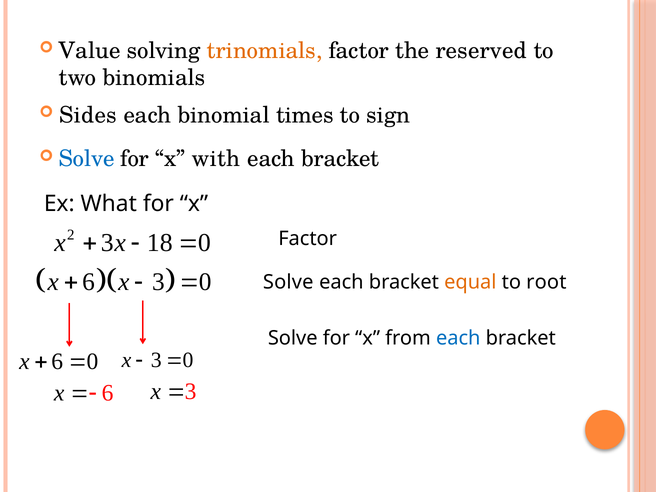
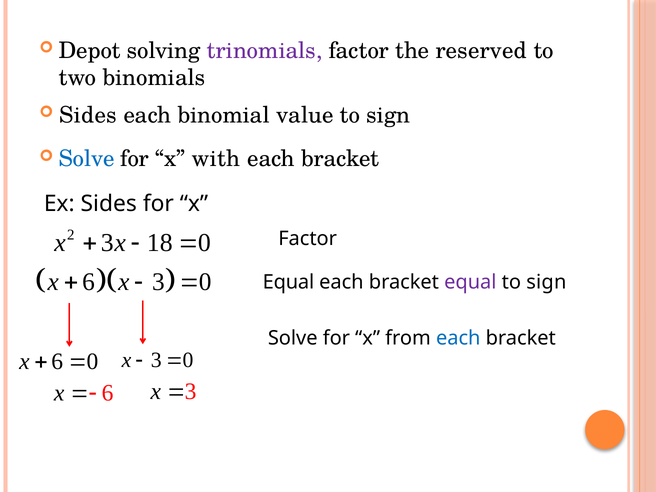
Value: Value -> Depot (90, 51)
trinomials colour: orange -> purple (265, 51)
times: times -> value (305, 115)
Ex What: What -> Sides (109, 204)
Solve: Solve -> Equal (288, 282)
equal colour: orange -> purple (470, 282)
root: root -> sign (546, 282)
